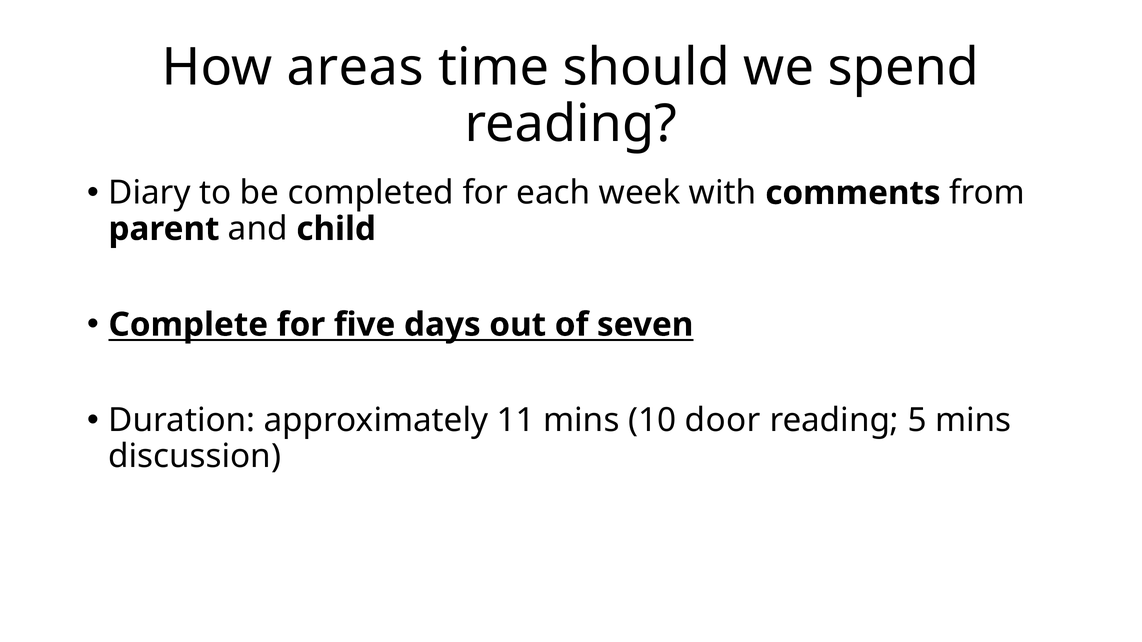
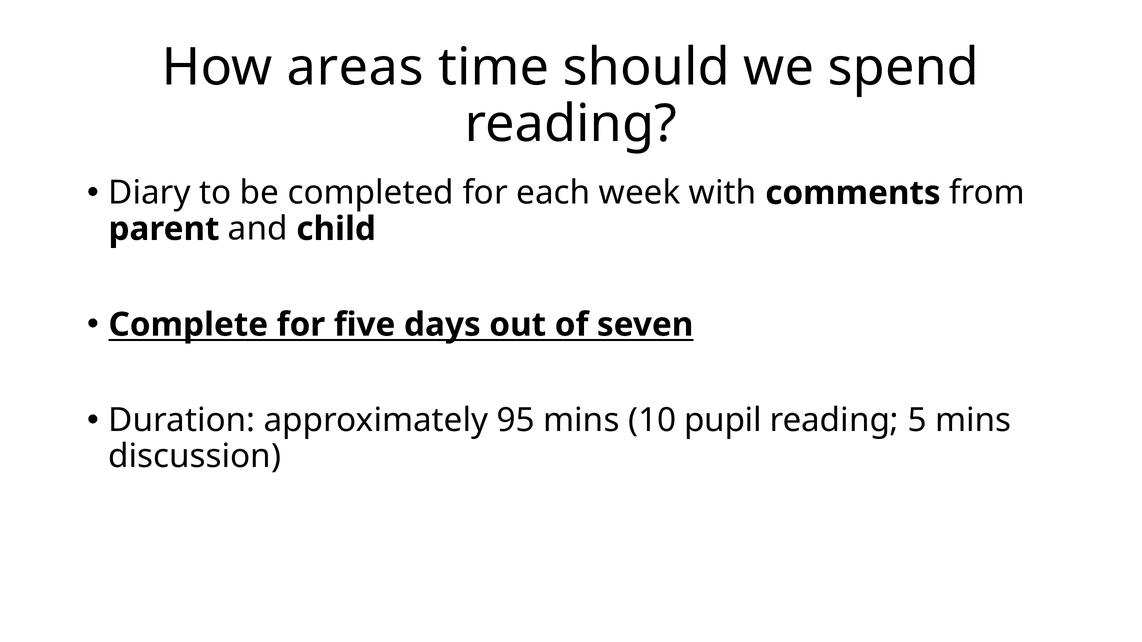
11: 11 -> 95 (516, 421)
door: door -> pupil (723, 421)
